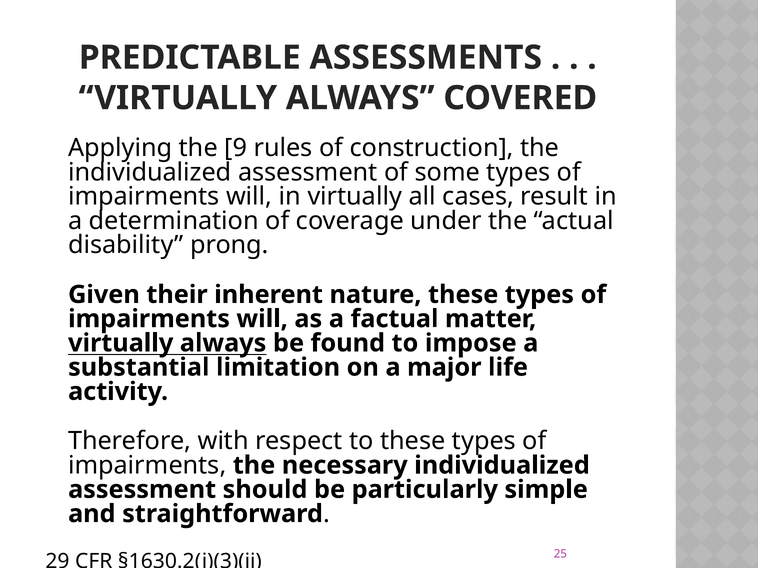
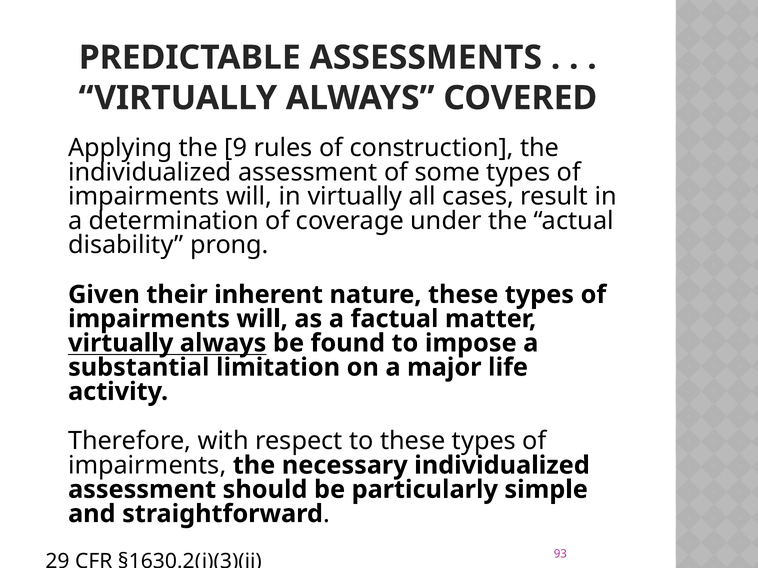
25: 25 -> 93 (560, 554)
